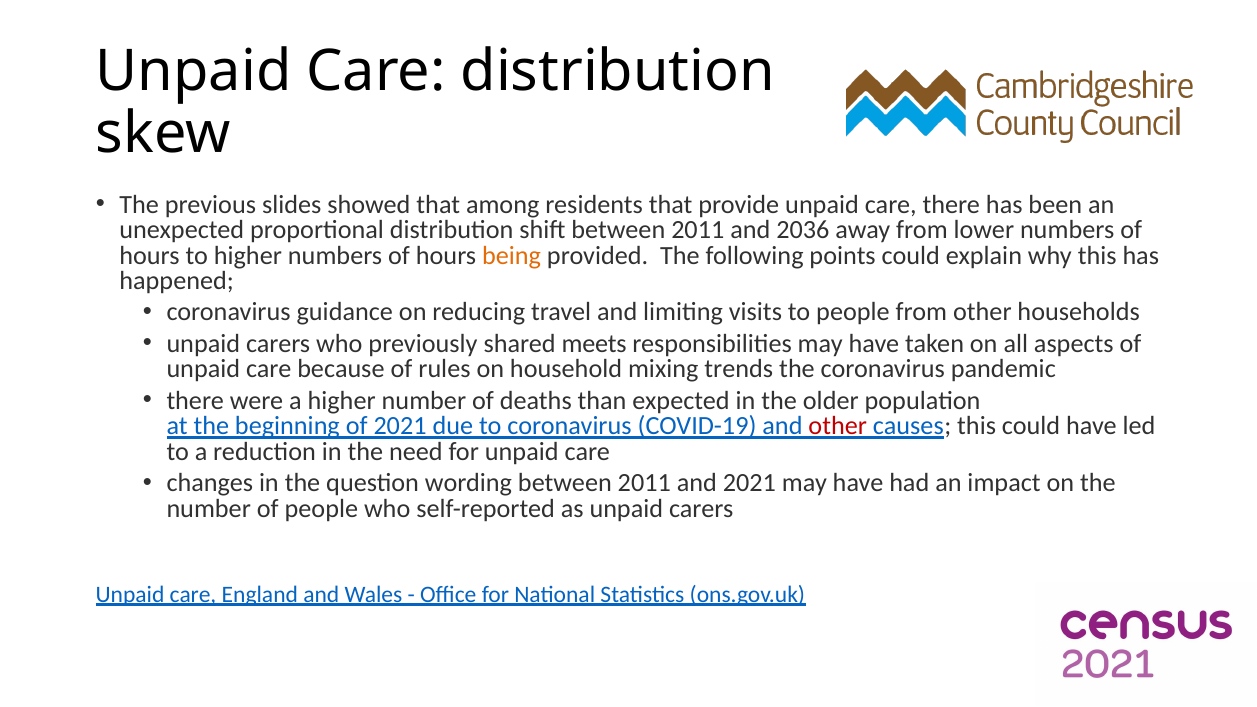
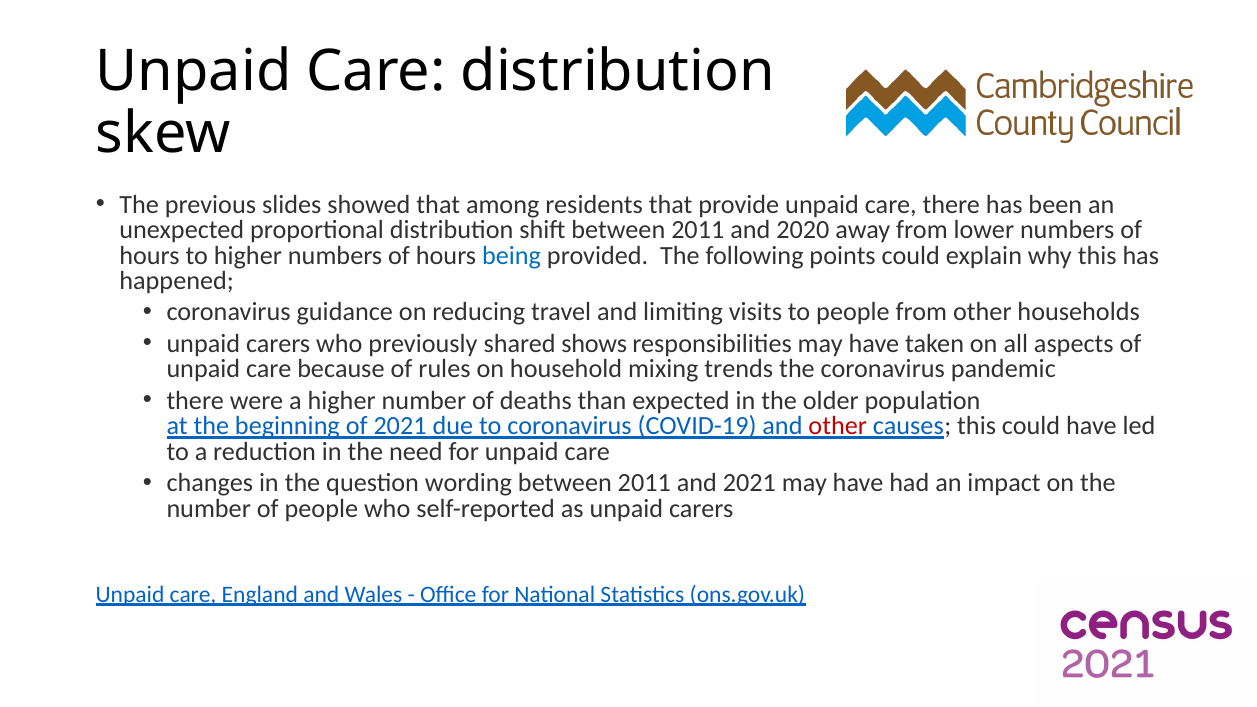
2036: 2036 -> 2020 (803, 230)
being colour: orange -> blue (512, 256)
meets: meets -> shows (594, 344)
